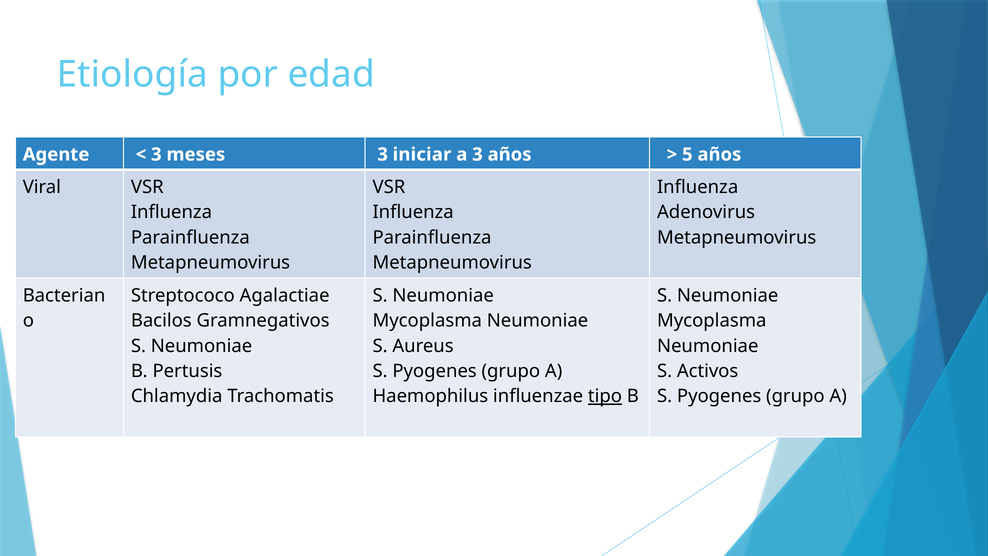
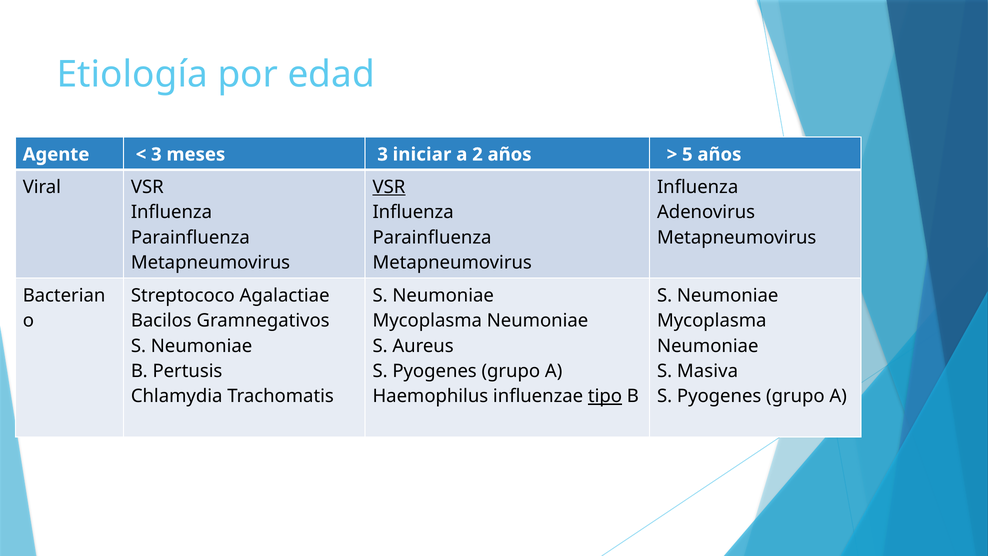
a 3: 3 -> 2 (477, 154)
VSR underline: none -> present (389, 187)
Activos: Activos -> Masiva (708, 371)
